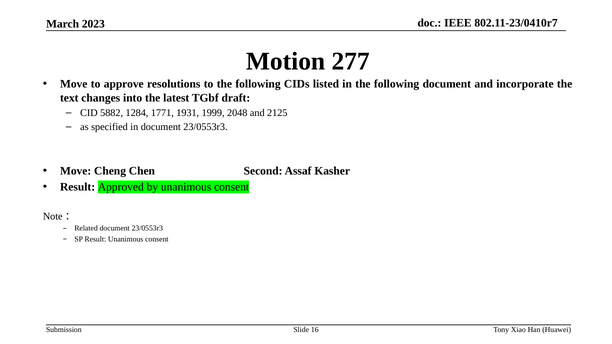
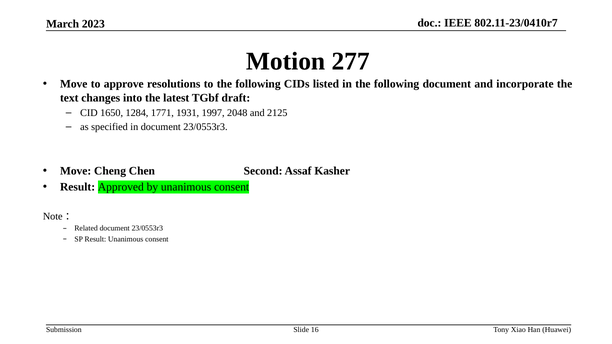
5882: 5882 -> 1650 (112, 113)
1999: 1999 -> 1997 (213, 113)
